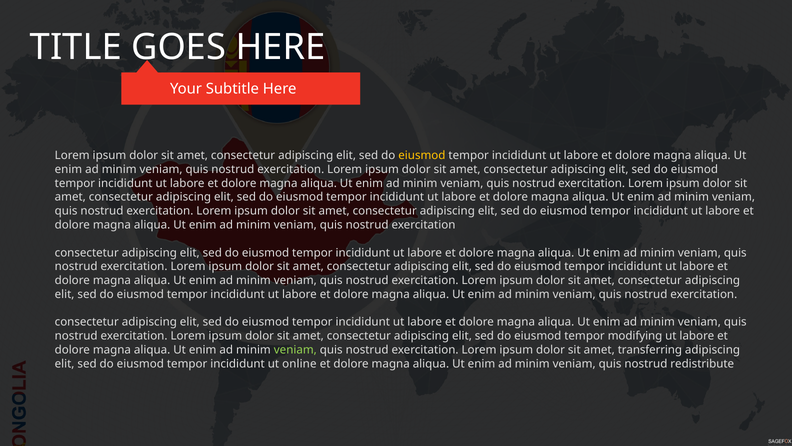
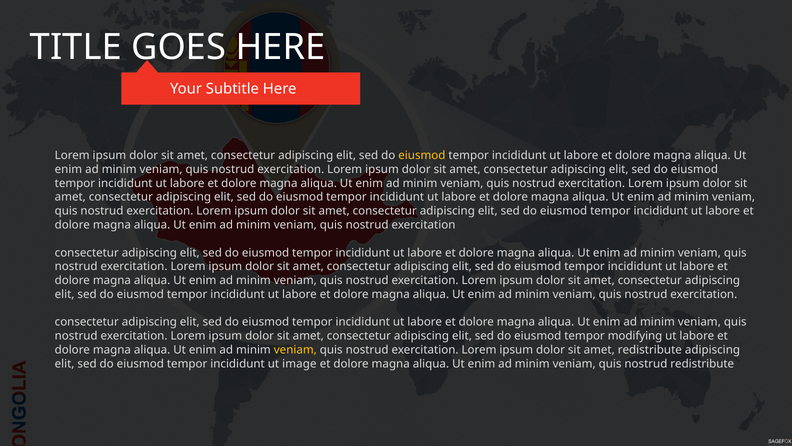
veniam colour: light green -> yellow (295, 349)
amet transferring: transferring -> redistribute (650, 349)
online: online -> image (299, 363)
